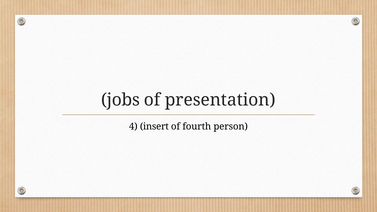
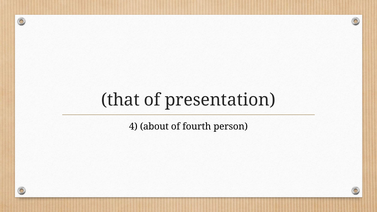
jobs: jobs -> that (120, 100)
insert: insert -> about (154, 127)
